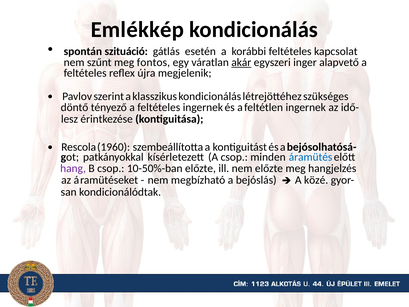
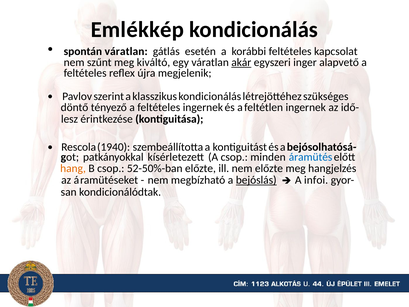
spontán szituáció: szituáció -> váratlan (126, 51)
fontos: fontos -> kiváltó (153, 62)
1960: 1960 -> 1940 (114, 147)
hang colour: purple -> orange (73, 168)
10-50%-ban: 10-50%-ban -> 52-50%-ban (155, 168)
bejóslás underline: none -> present (256, 180)
közé: közé -> infoi (316, 180)
